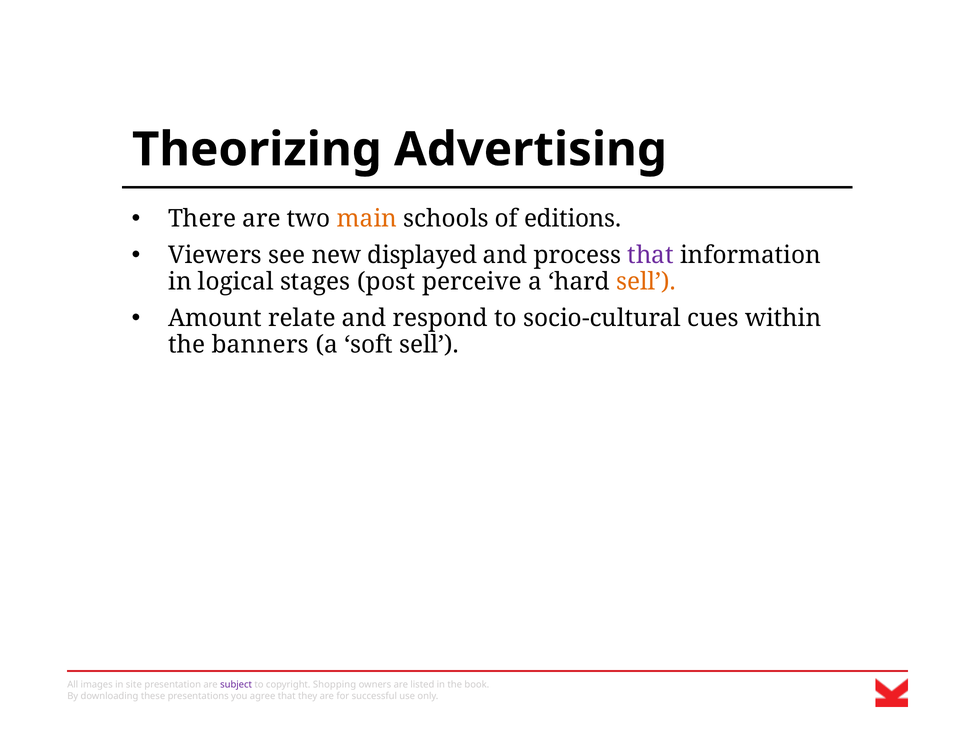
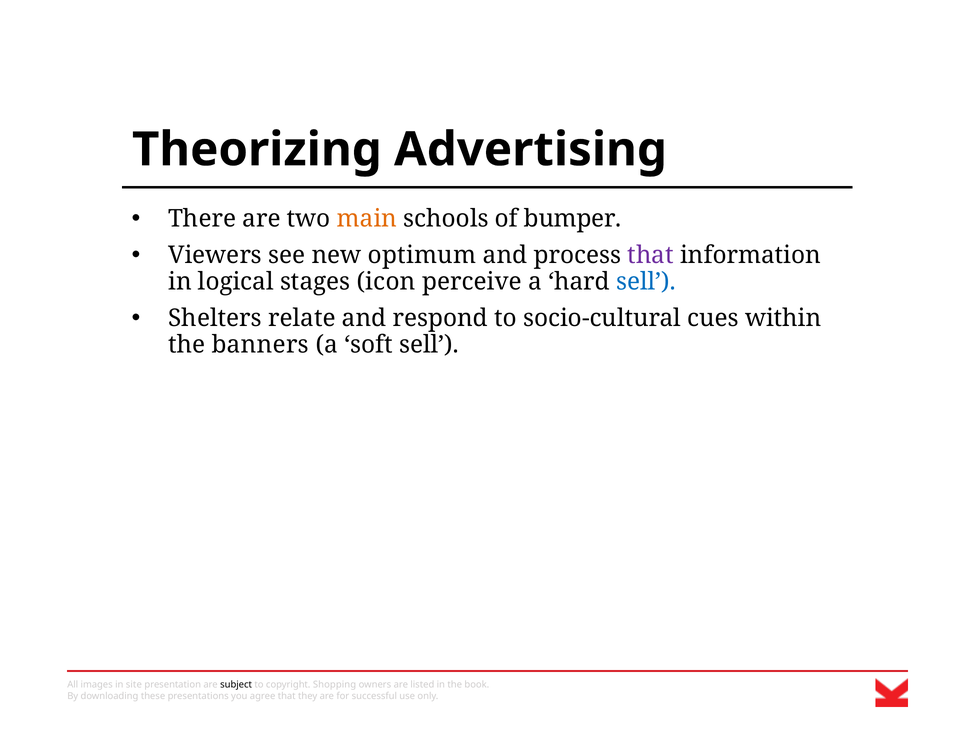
editions: editions -> bumper (573, 219)
displayed: displayed -> optimum (422, 255)
post: post -> icon (386, 281)
sell colour: orange -> blue (646, 281)
Amount: Amount -> Shelters (215, 318)
subject colour: purple -> black (236, 684)
